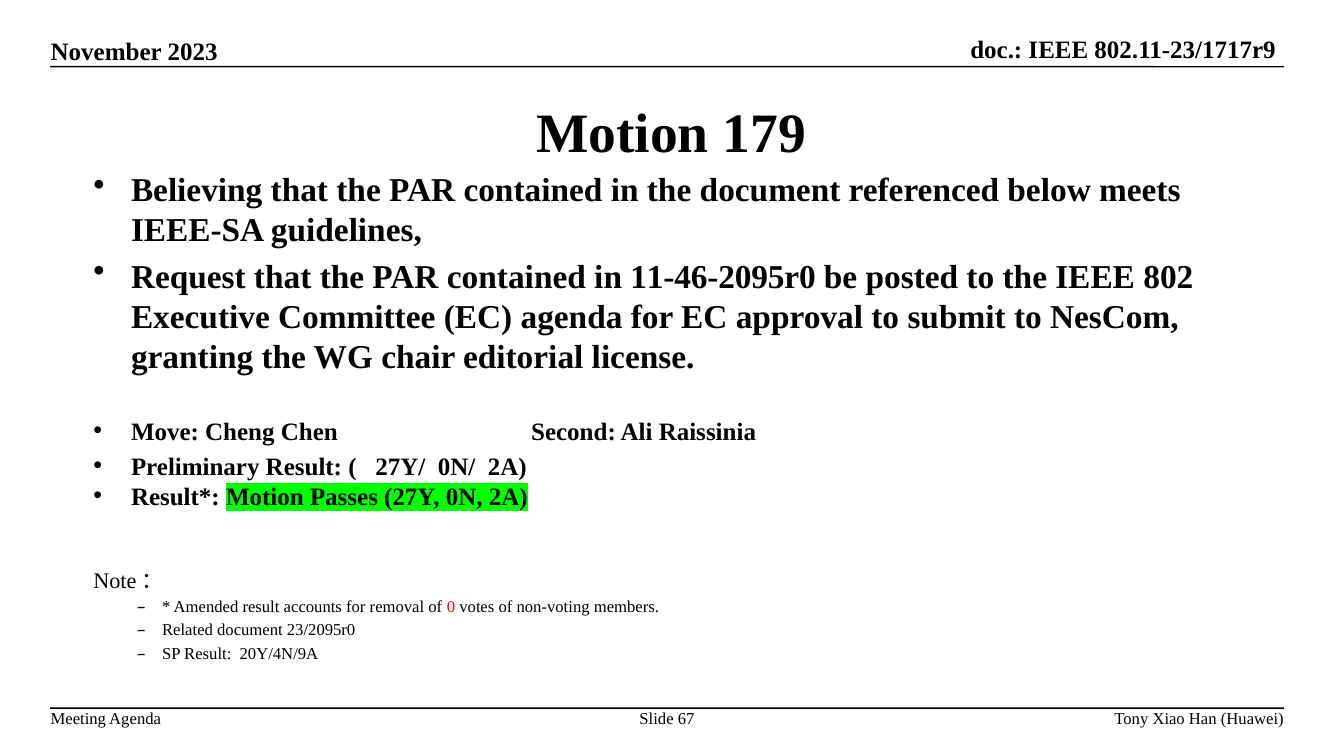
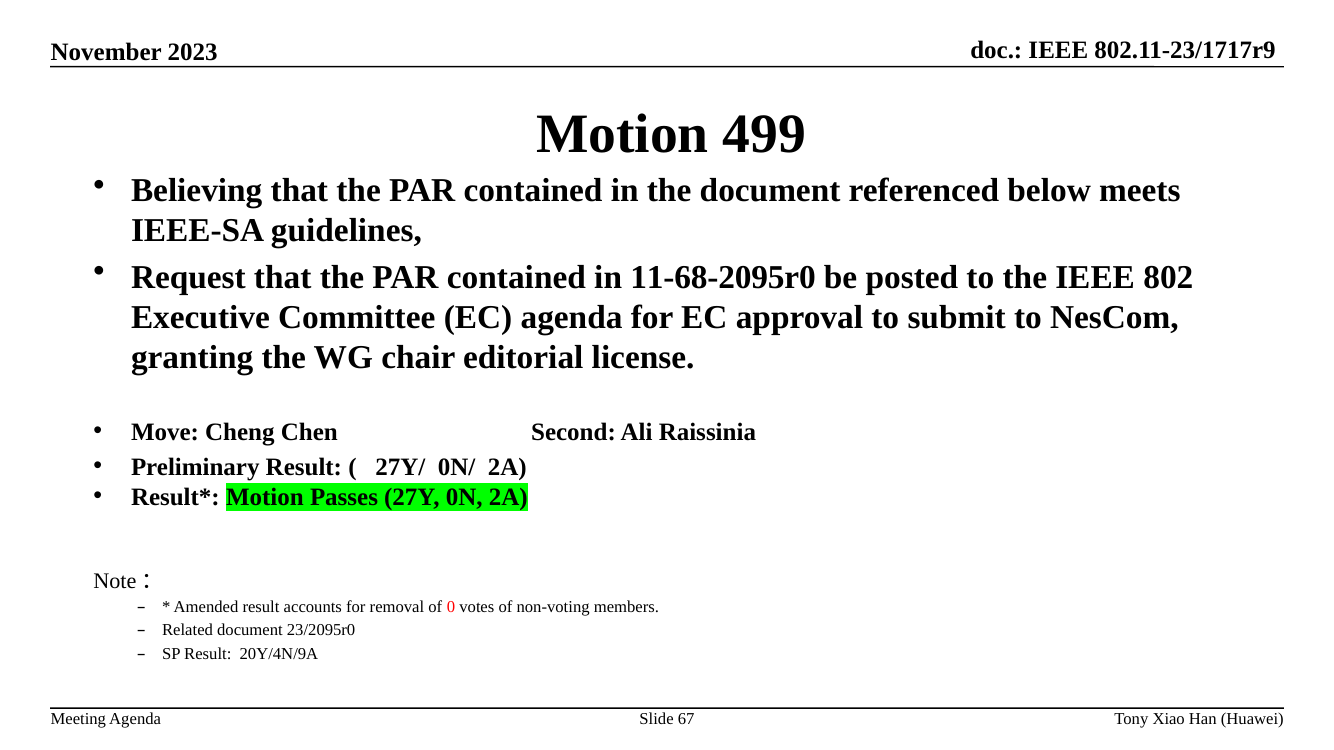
179: 179 -> 499 (764, 134)
11-46-2095r0: 11-46-2095r0 -> 11-68-2095r0 (723, 278)
